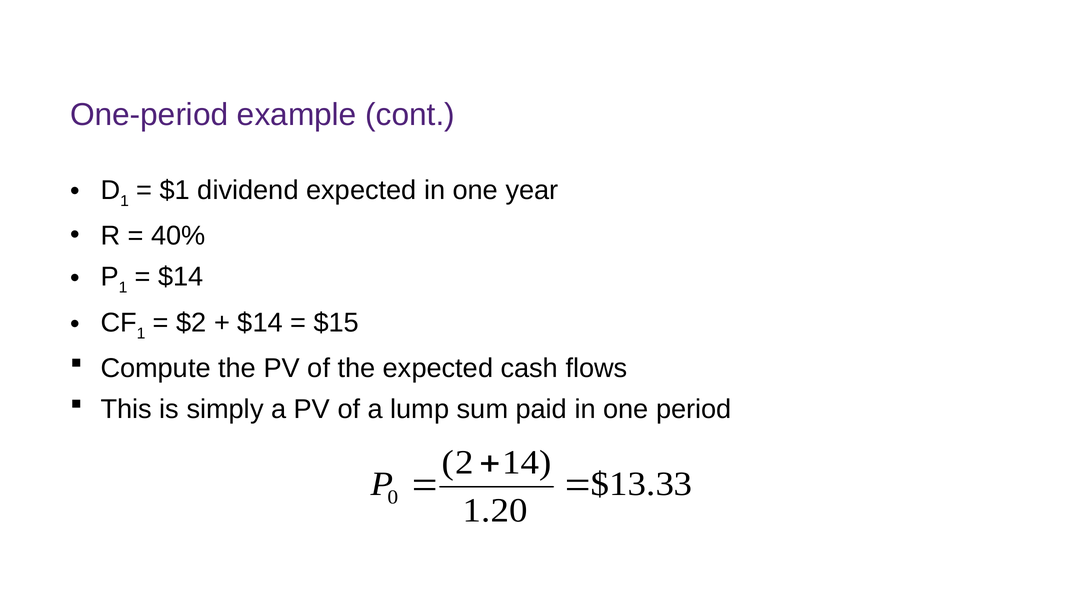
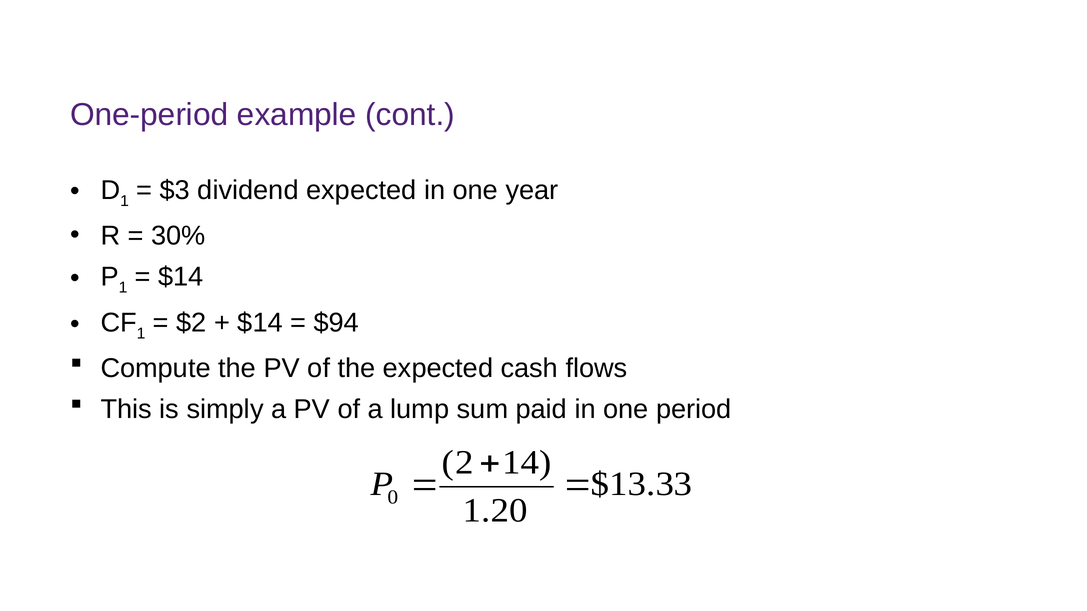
$1: $1 -> $3 (175, 190)
40%: 40% -> 30% (178, 236)
$15: $15 -> $94 (336, 323)
